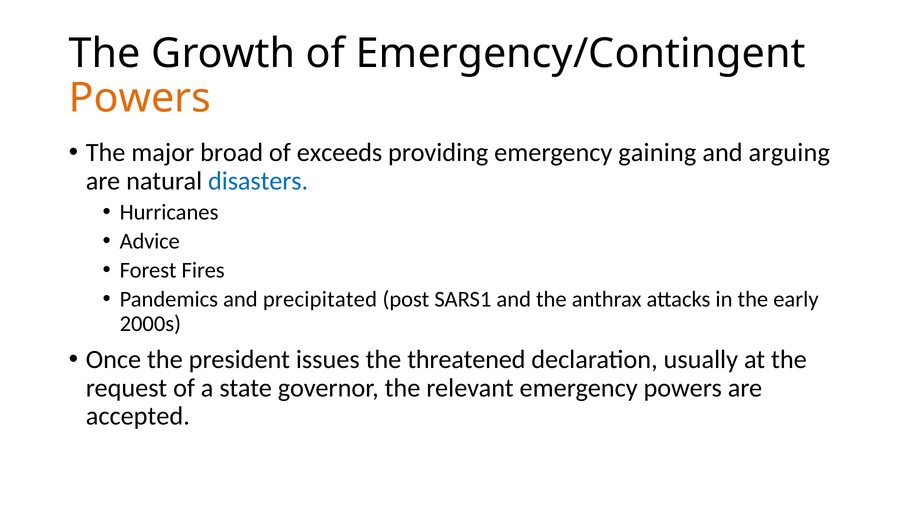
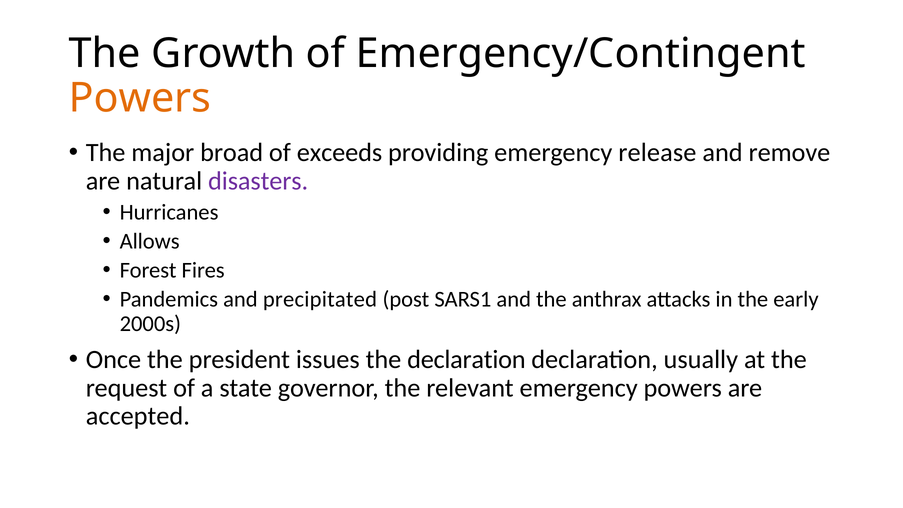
gaining: gaining -> release (657, 153)
arguing: arguing -> remove (789, 153)
disasters colour: blue -> purple (258, 181)
Advice: Advice -> Allows (150, 241)
the threatened: threatened -> declaration (466, 359)
